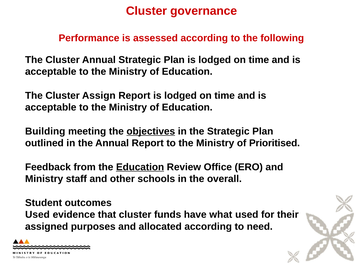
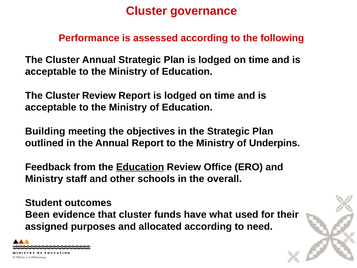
Cluster Assign: Assign -> Review (99, 95)
objectives underline: present -> none (151, 131)
Prioritised: Prioritised -> Underpins (275, 143)
Used: Used -> Been (37, 214)
